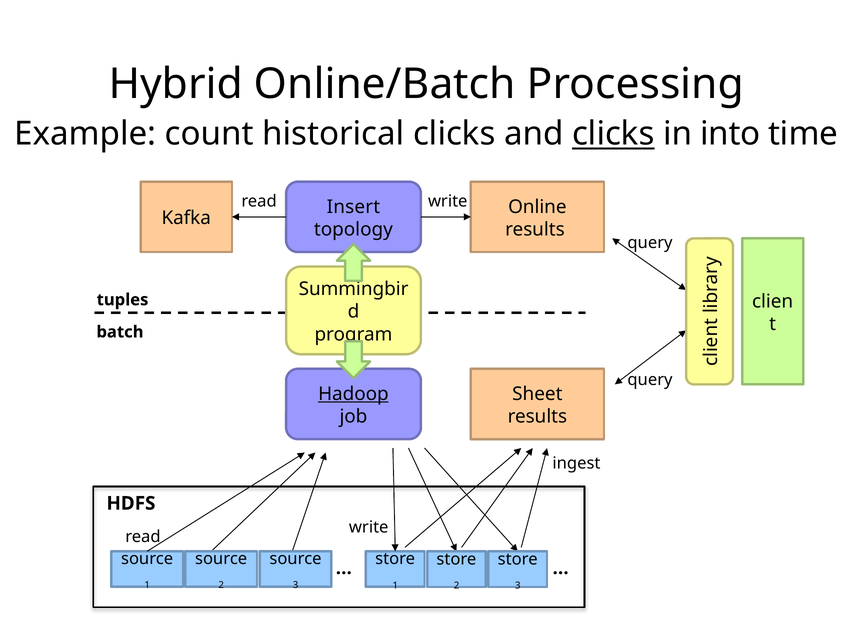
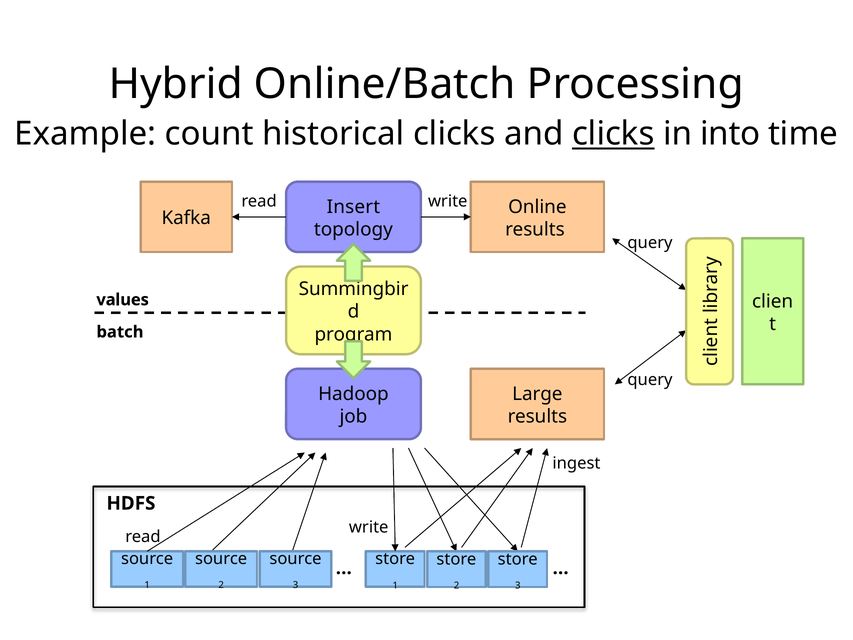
tuples: tuples -> values (123, 300)
Hadoop underline: present -> none (353, 394)
Sheet: Sheet -> Large (537, 394)
